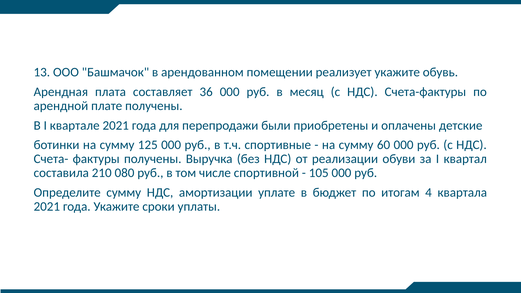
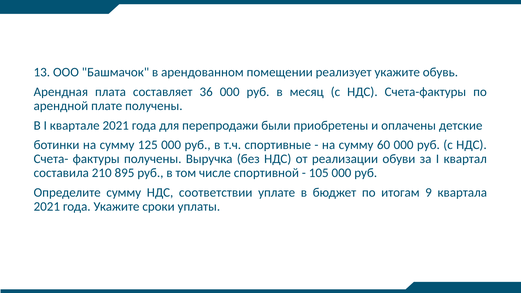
080: 080 -> 895 (124, 173)
амортизации: амортизации -> соответствии (216, 193)
4: 4 -> 9 (429, 193)
